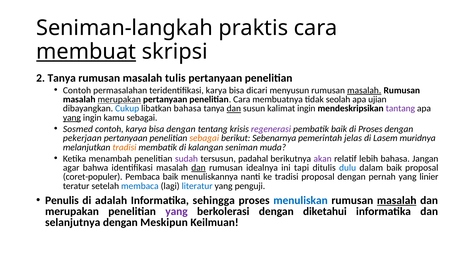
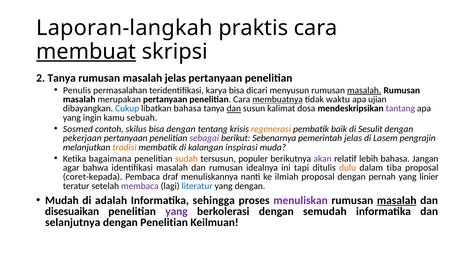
Seniman-langkah: Seniman-langkah -> Laporan-langkah (124, 28)
masalah tulis: tulis -> jelas (175, 78)
Contoh: Contoh -> Penulis (77, 90)
merupakan underline: present -> none (119, 100)
membuatnya underline: none -> present (278, 100)
seolah: seolah -> waktu (338, 100)
kalimat ingin: ingin -> dosa (306, 109)
yang underline: present -> none (72, 118)
kamu sebagai: sebagai -> sebuah (142, 118)
contoh karya: karya -> skilus (136, 129)
regenerasi colour: purple -> orange (271, 129)
di Proses: Proses -> Sesulit (370, 129)
sebagai colour: orange -> purple (204, 138)
muridnya: muridnya -> pengrajin (418, 138)
seniman: seniman -> inspirasi (241, 147)
menambah: menambah -> bagaimana (110, 159)
sudah colour: purple -> orange (186, 159)
padahal: padahal -> populer (253, 159)
dan underline: present -> none (198, 168)
dulu colour: blue -> orange (348, 168)
dalam baik: baik -> tiba (394, 168)
coret-populer: coret-populer -> coret-kepada (93, 177)
Pembaca baik: baik -> draf (170, 177)
ke tradisi: tradisi -> ilmiah (287, 177)
membaca colour: blue -> purple (140, 186)
yang penguji: penguji -> dengan (250, 186)
Penulis: Penulis -> Mudah (62, 201)
menuliskan colour: blue -> purple (301, 201)
merupakan: merupakan -> disesuaikan (72, 212)
diketahui: diketahui -> semudah (325, 212)
dengan Meskipun: Meskipun -> Penelitian (164, 223)
